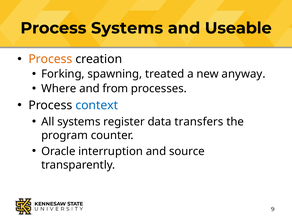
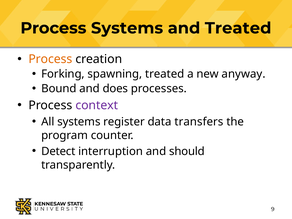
and Useable: Useable -> Treated (238, 28)
Where: Where -> Bound (59, 89)
from: from -> does (115, 89)
context colour: blue -> purple (97, 105)
Oracle: Oracle -> Detect (58, 151)
source: source -> should (187, 151)
